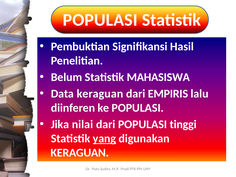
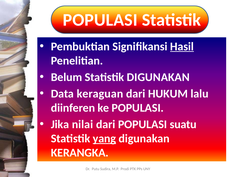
Hasil underline: none -> present (182, 46)
Statistik MAHASISWA: MAHASISWA -> DIGUNAKAN (158, 77)
EMPIRIS: EMPIRIS -> HUKUM (168, 94)
tinggi: tinggi -> suatu (183, 124)
KERAGUAN: KERAGUAN -> KERANGKA (80, 153)
